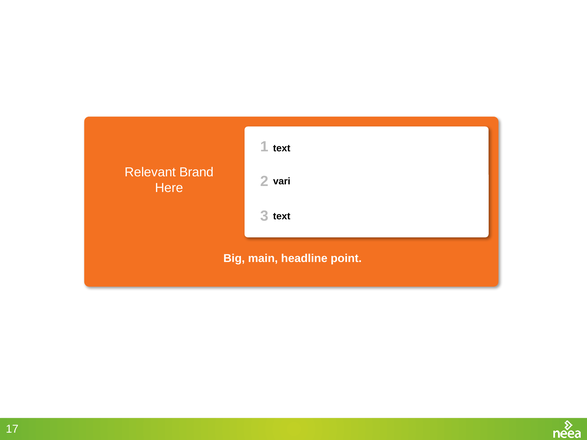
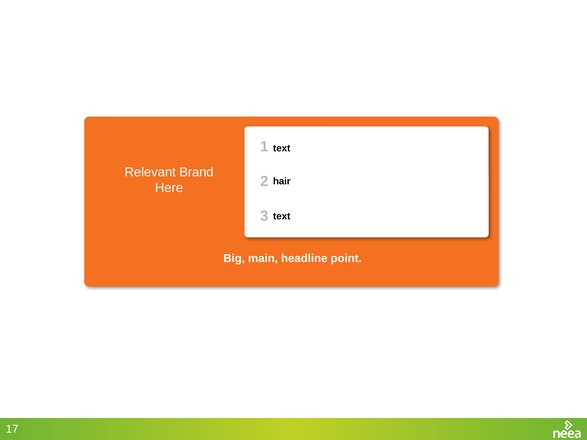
vari: vari -> hair (282, 181)
